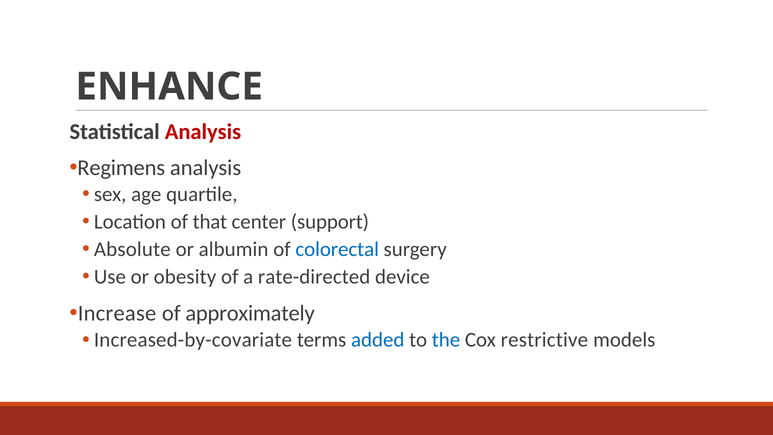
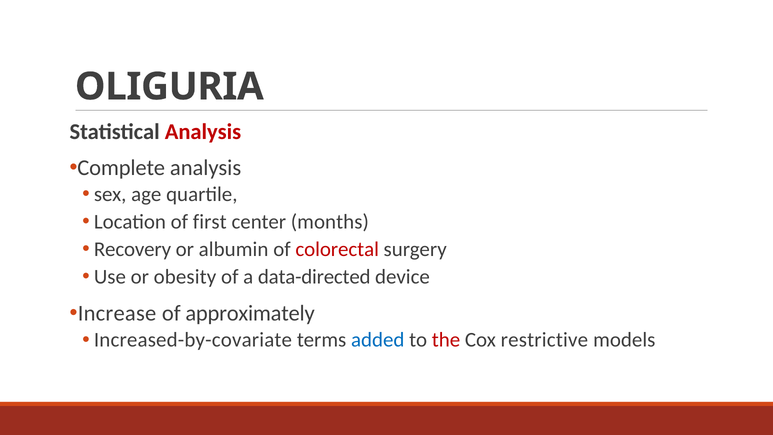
ENHANCE: ENHANCE -> OLIGURIA (169, 87)
Regimens: Regimens -> Complete (121, 168)
that: that -> first (210, 222)
support: support -> months (330, 222)
Absolute: Absolute -> Recovery (133, 249)
colorectal colour: blue -> red (337, 249)
rate-directed: rate-directed -> data-directed (314, 277)
the colour: blue -> red (446, 340)
